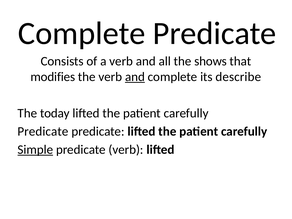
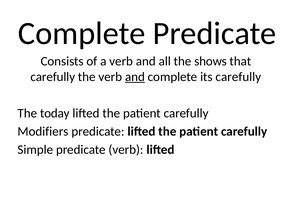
modifies: modifies -> carefully (53, 77)
its describe: describe -> carefully (238, 77)
Predicate: Predicate -> Modifiers (43, 131)
Simple underline: present -> none (35, 150)
